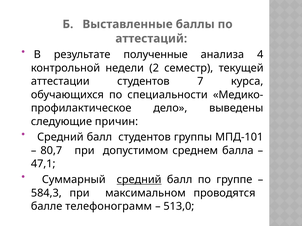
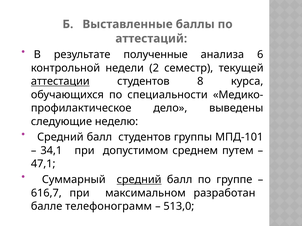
4: 4 -> 6 (260, 55)
аттестации underline: none -> present (60, 82)
7: 7 -> 8 (200, 82)
причин: причин -> неделю (117, 122)
80,7: 80,7 -> 34,1 (51, 151)
балла: балла -> путем (238, 151)
584,3: 584,3 -> 616,7 (46, 193)
проводятся: проводятся -> разработан (224, 193)
